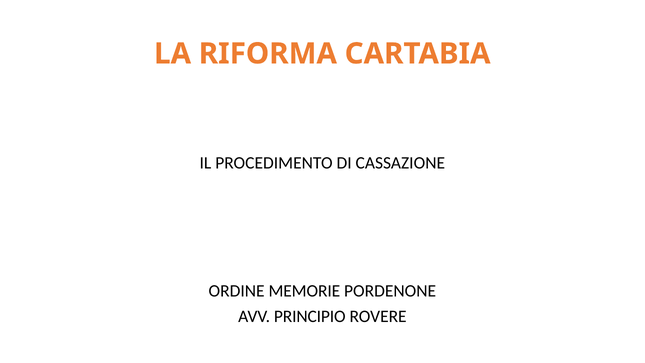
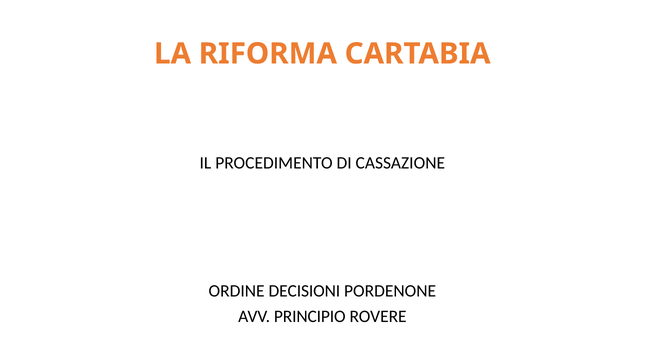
MEMORIE: MEMORIE -> DECISIONI (304, 291)
